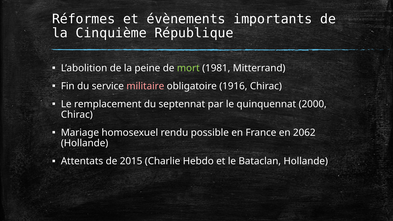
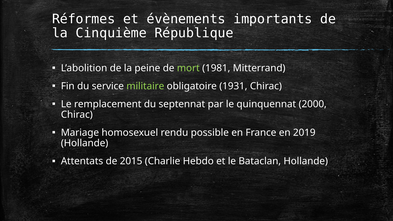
militaire colour: pink -> light green (145, 86)
1916: 1916 -> 1931 (233, 86)
2062: 2062 -> 2019 (304, 133)
